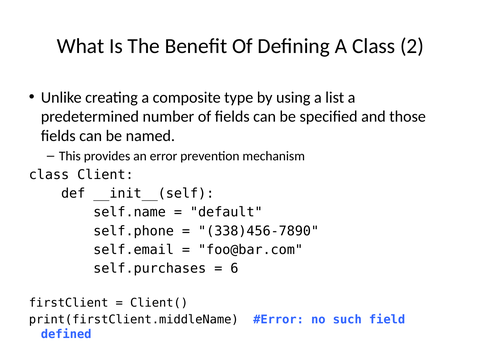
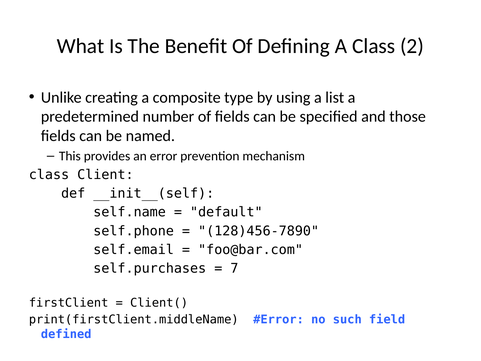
338)456-7890: 338)456-7890 -> 128)456-7890 (259, 231)
6: 6 -> 7 (234, 268)
